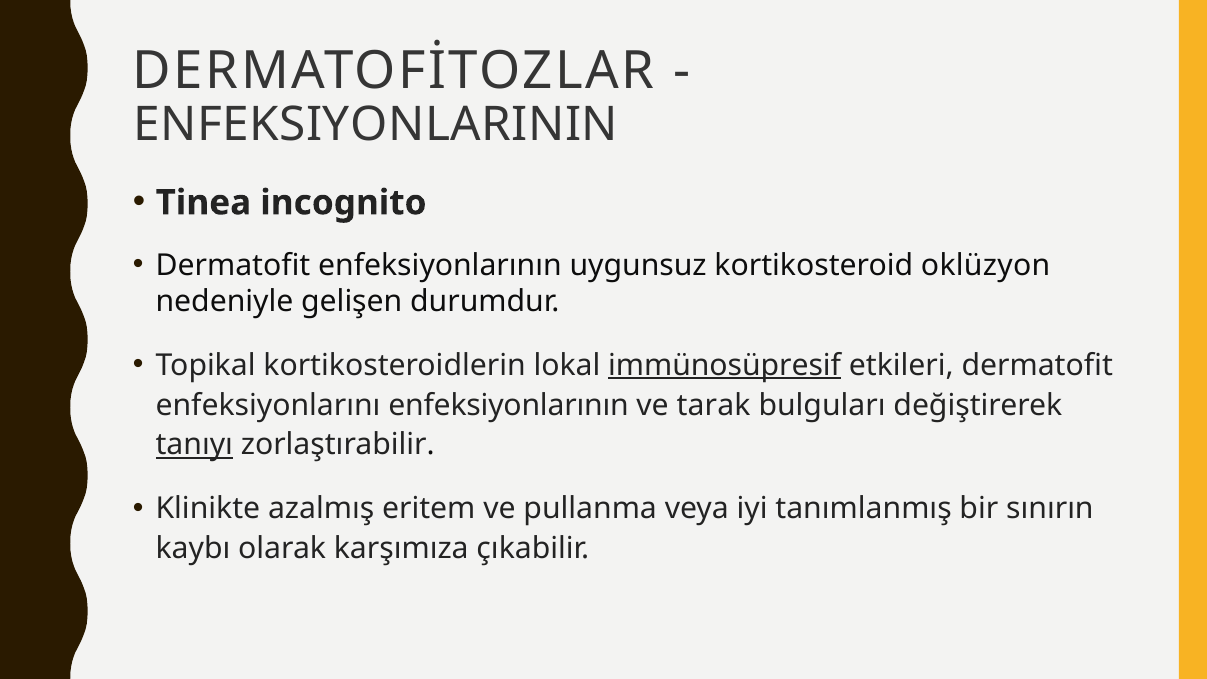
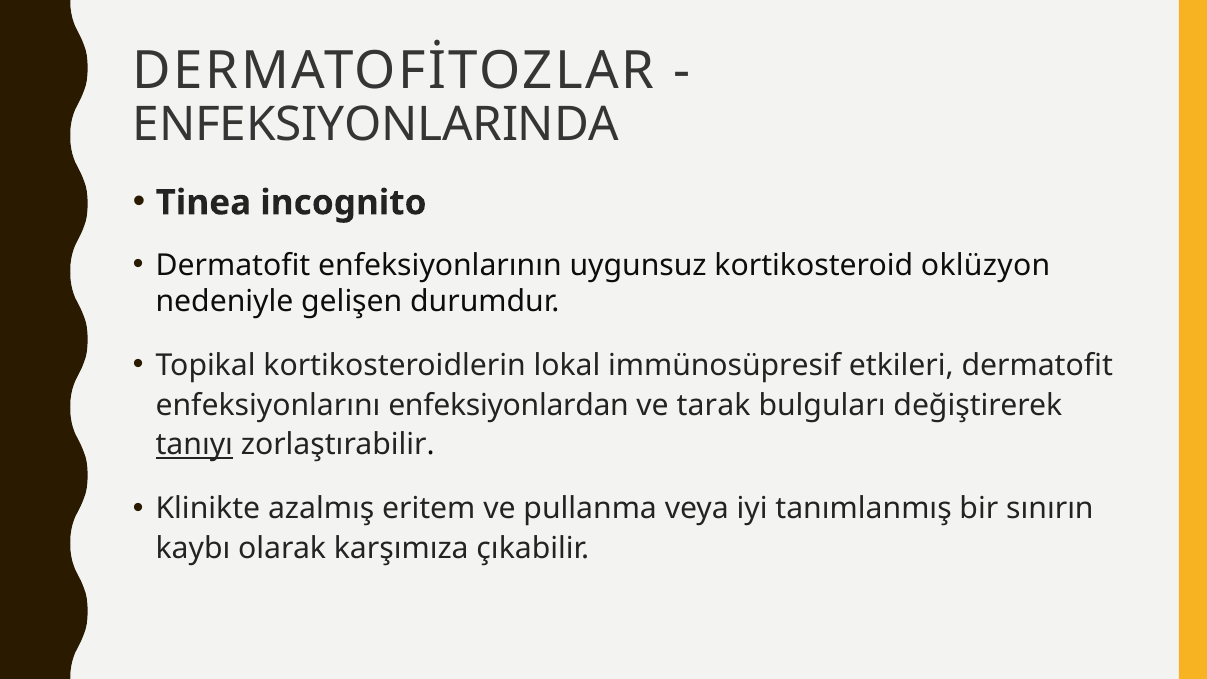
ENFEKSIYONLARININ: ENFEKSIYONLARININ -> ENFEKSIYONLARINDA (376, 125)
immünosüpresif underline: present -> none (725, 365)
enfeksiyonlarını enfeksiyonlarının: enfeksiyonlarının -> enfeksiyonlardan (509, 405)
